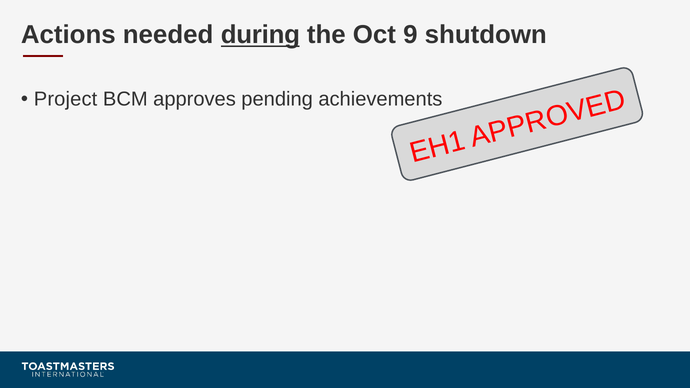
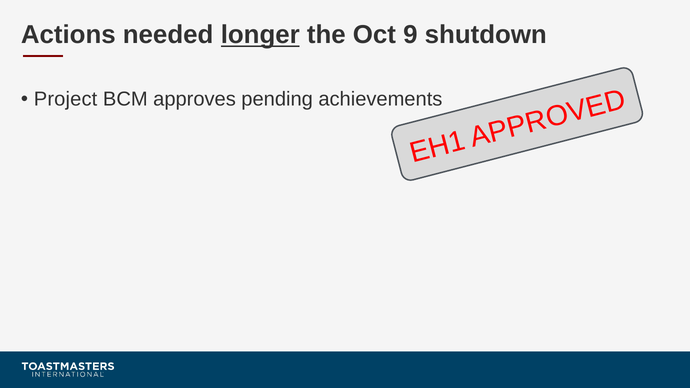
during: during -> longer (260, 35)
